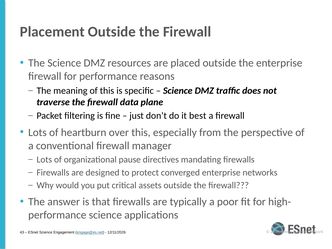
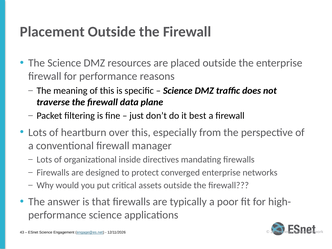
pause: pause -> inside (130, 160)
